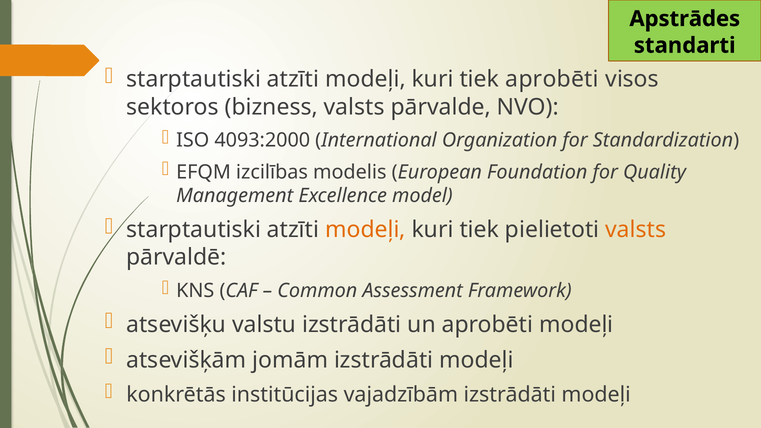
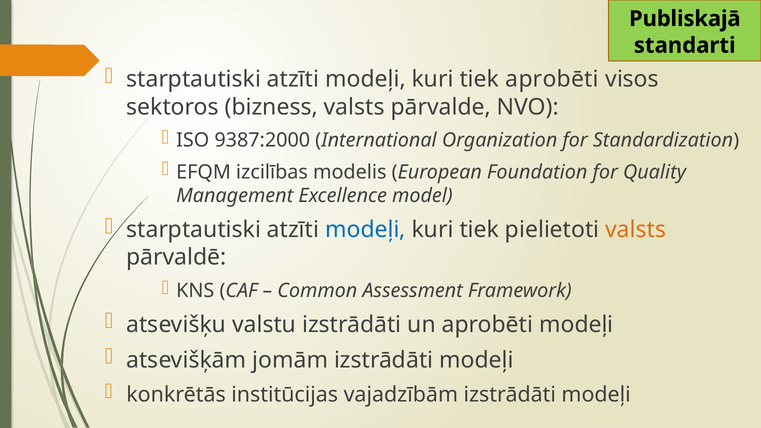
Apstrādes: Apstrādes -> Publiskajā (685, 19)
4093:2000: 4093:2000 -> 9387:2000 (262, 140)
modeļi colour: orange -> blue (365, 230)
